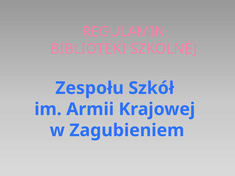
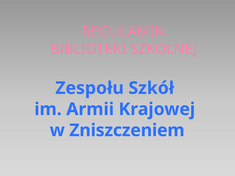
Zagubieniem: Zagubieniem -> Zniszczeniem (127, 131)
